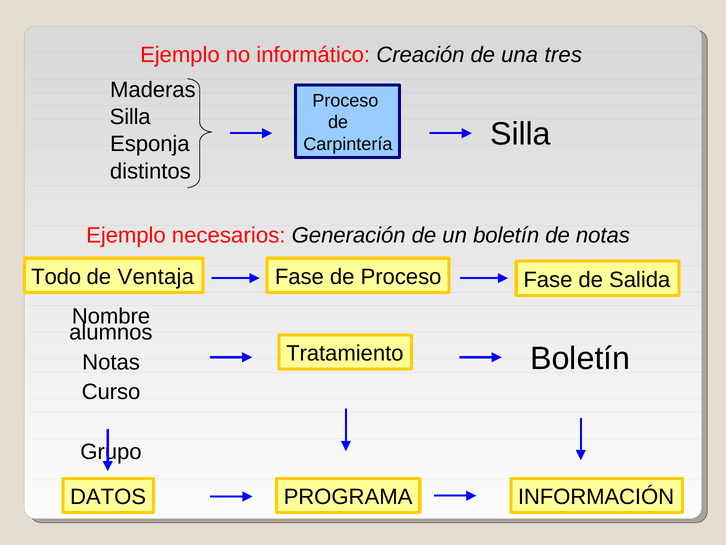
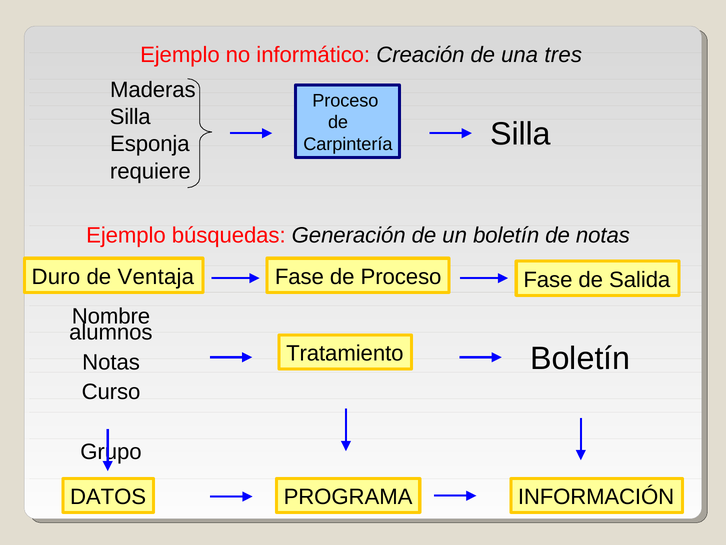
distintos: distintos -> requiere (150, 171)
necesarios: necesarios -> búsquedas (229, 235)
Todo: Todo -> Duro (56, 277)
